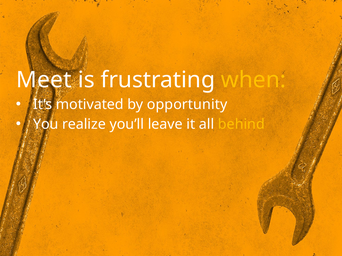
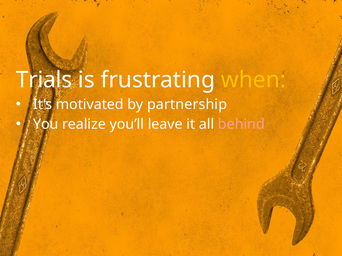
Meet: Meet -> Trials (44, 80)
opportunity: opportunity -> partnership (187, 105)
behind colour: yellow -> pink (241, 125)
